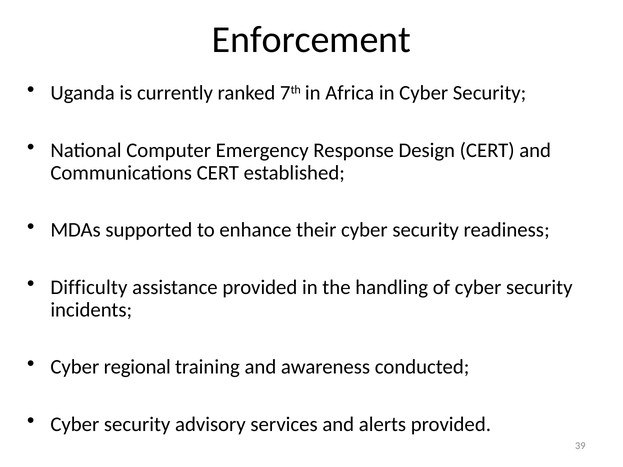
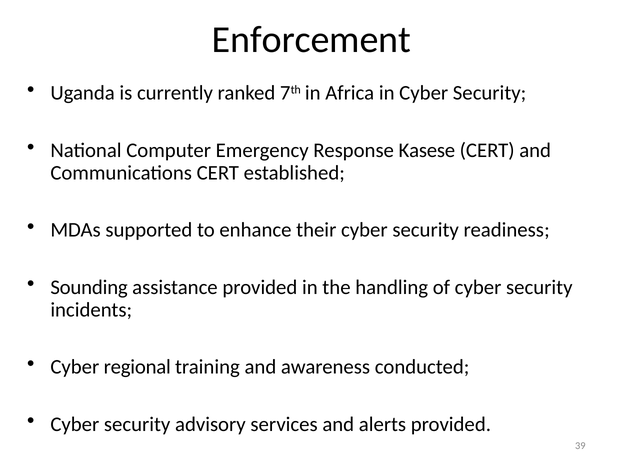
Design: Design -> Kasese (427, 150)
Difficulty: Difficulty -> Sounding (89, 287)
